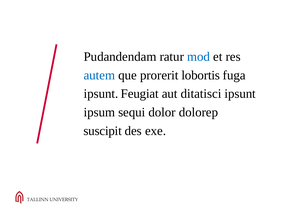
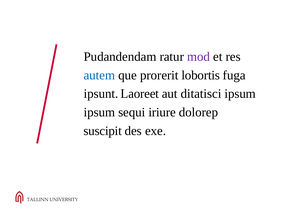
mod colour: blue -> purple (199, 57)
Feugiat: Feugiat -> Laoreet (140, 94)
ditatisci ipsunt: ipsunt -> ipsum (240, 94)
dolor: dolor -> iriure (162, 112)
